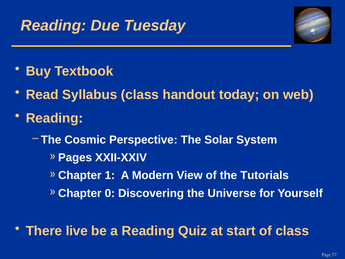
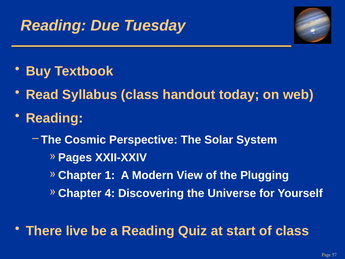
Tutorials: Tutorials -> Plugging (265, 175)
0: 0 -> 4 (110, 193)
